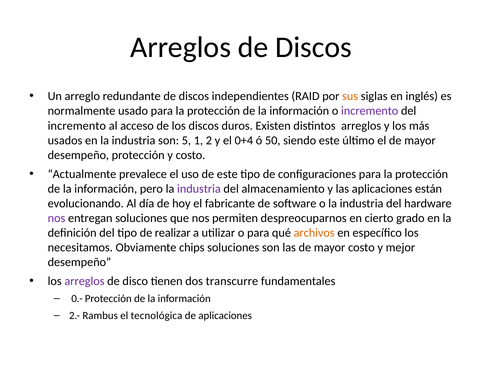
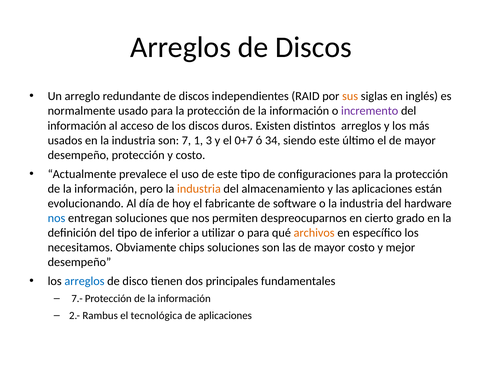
incremento: incremento -> información (77, 126)
5: 5 -> 7 (186, 140)
2: 2 -> 3 (209, 140)
0+4: 0+4 -> 0+7 (244, 140)
50: 50 -> 34 (273, 140)
industria colour: purple -> orange (199, 189)
nos colour: purple -> blue (56, 218)
realizar: realizar -> inferior (173, 233)
arreglos colour: purple -> blue (84, 281)
transcurre: transcurre -> principales (232, 281)
0.-: 0.- -> 7.- (77, 299)
